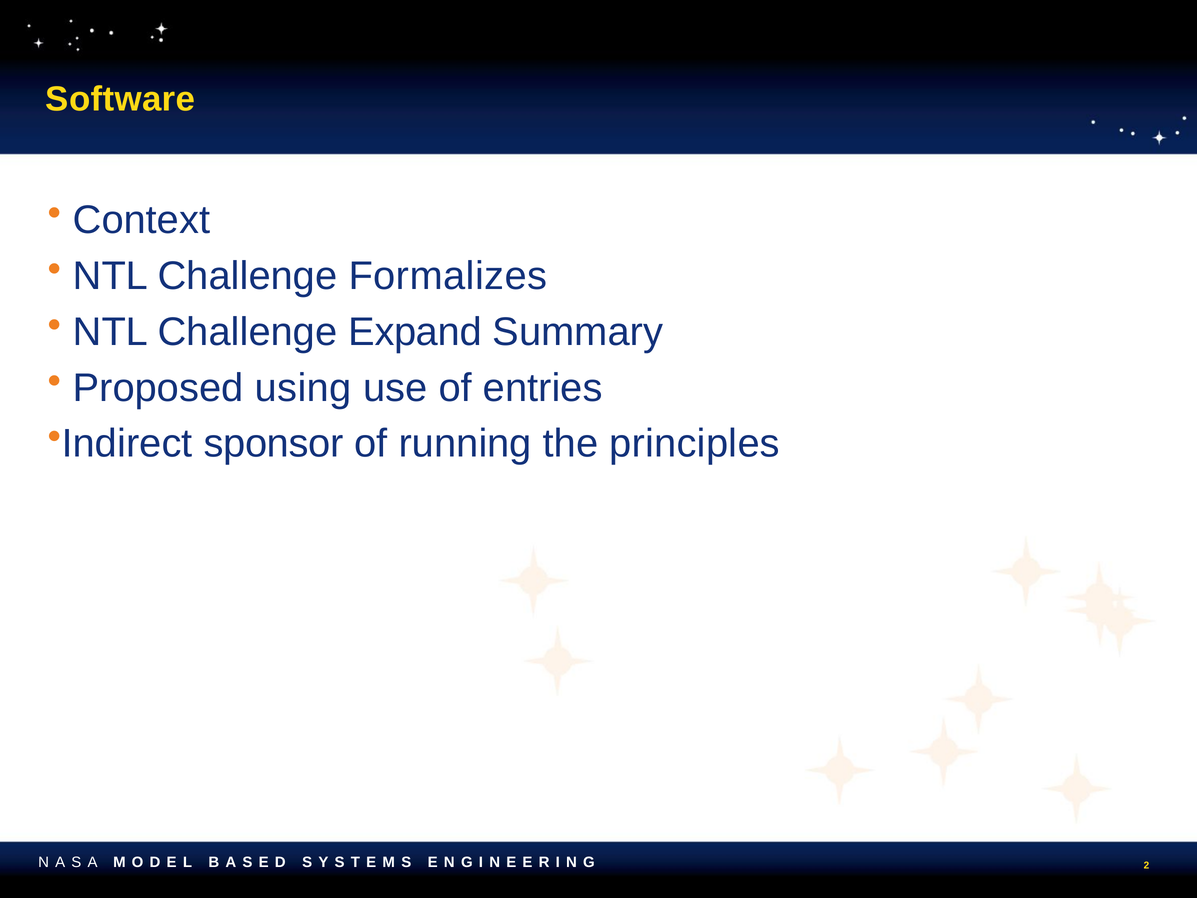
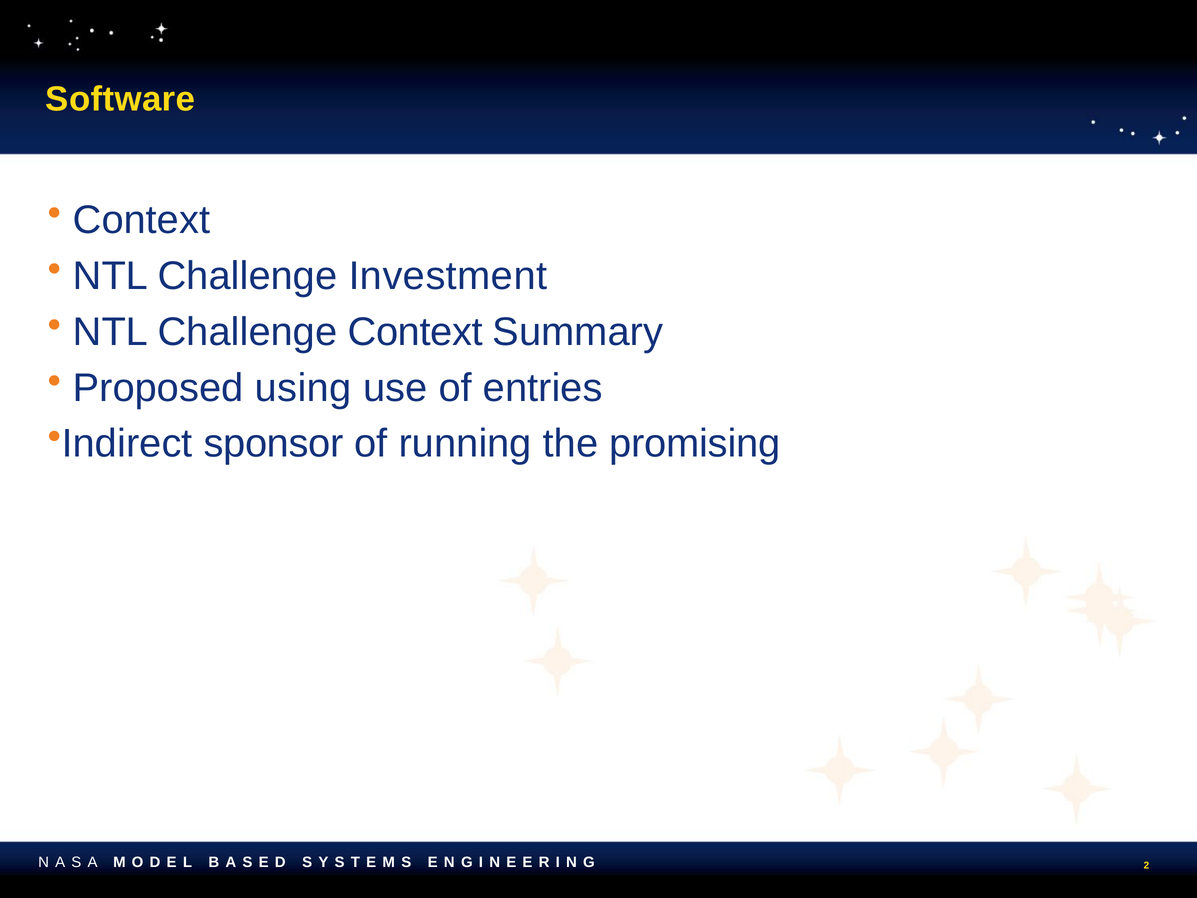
Formalizes: Formalizes -> Investment (448, 276)
Challenge Expand: Expand -> Context (415, 332)
principles: principles -> promising (695, 444)
